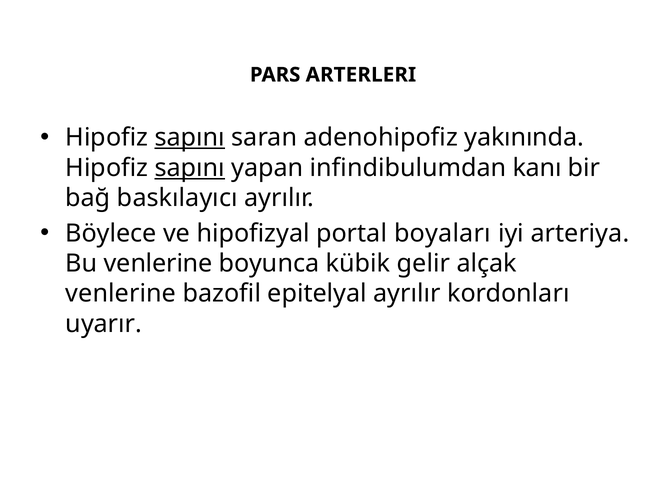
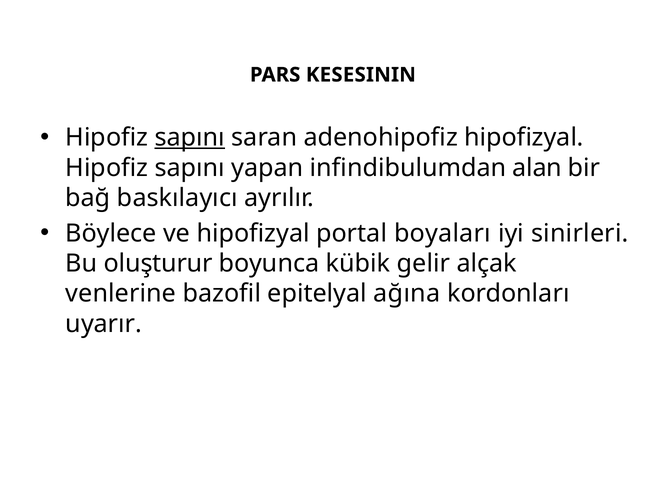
ARTERLERI: ARTERLERI -> KESESININ (361, 75)
adenohipofiz yakınında: yakınında -> hipofizyal (524, 138)
sapını underline: present -> none (190, 168)
kanı: kanı -> alan (537, 168)
arteriya: arteriya -> sinirleri (580, 233)
Bu venlerine: venlerine -> oluşturur (158, 264)
epitelyal ayrılır: ayrılır -> ağına (407, 294)
